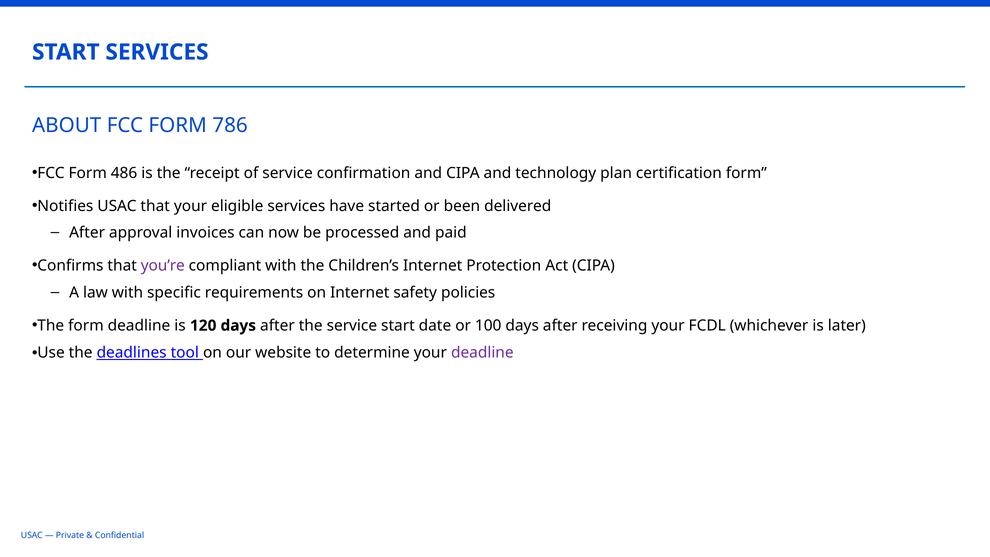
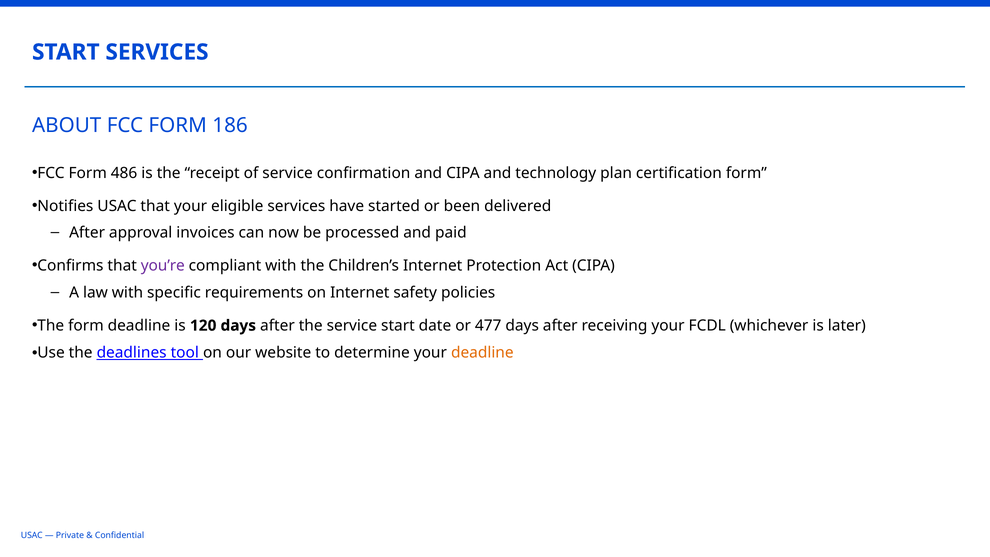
786: 786 -> 186 (230, 125)
100: 100 -> 477 (488, 326)
deadline colour: purple -> orange (482, 352)
